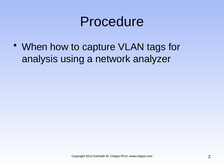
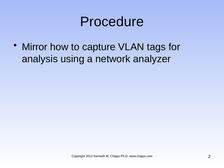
When: When -> Mirror (35, 47)
